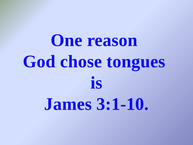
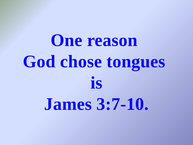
3:1-10: 3:1-10 -> 3:7-10 (123, 104)
